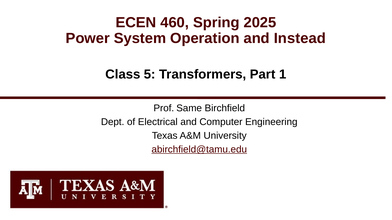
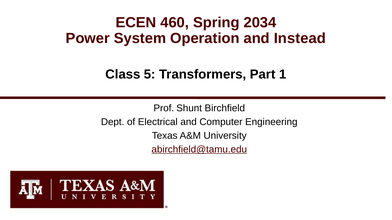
2025: 2025 -> 2034 (260, 23)
Same: Same -> Shunt (189, 108)
